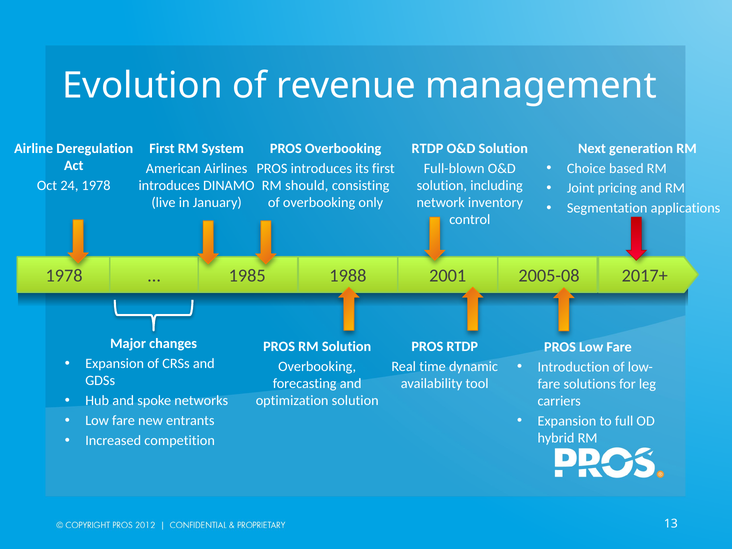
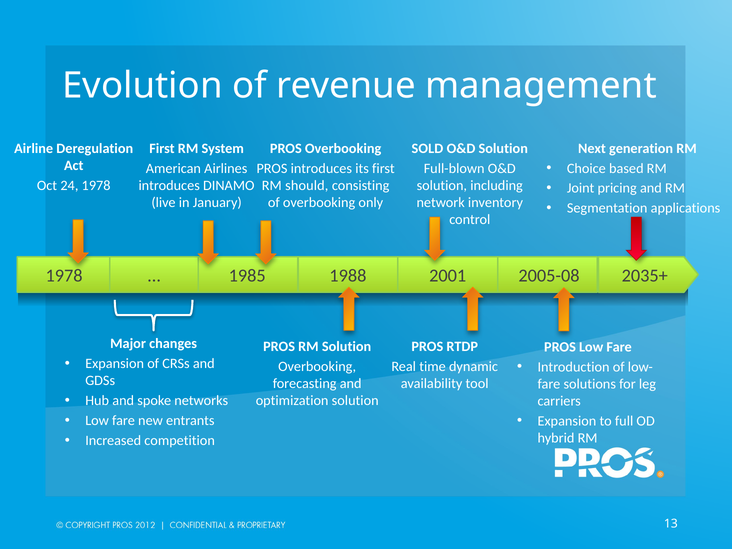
RTDP: RTDP -> SOLD (427, 148)
2017+: 2017+ -> 2035+ (645, 276)
